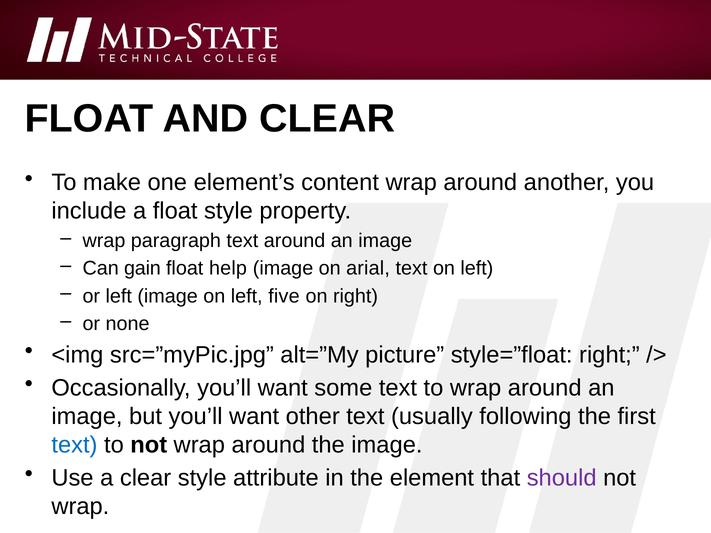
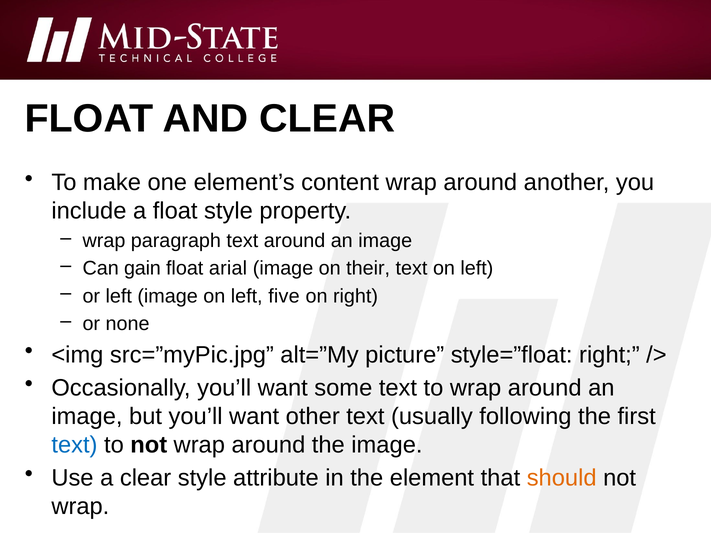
help: help -> arial (228, 269)
arial: arial -> their (368, 269)
should colour: purple -> orange (562, 478)
